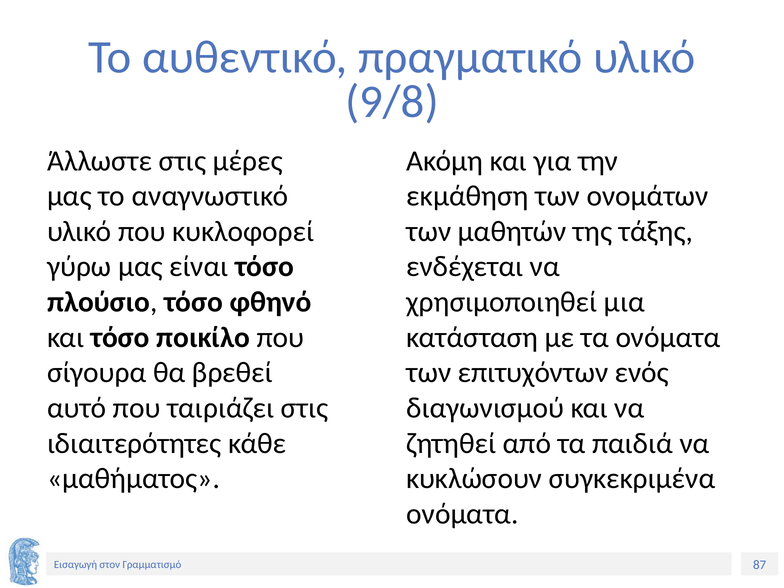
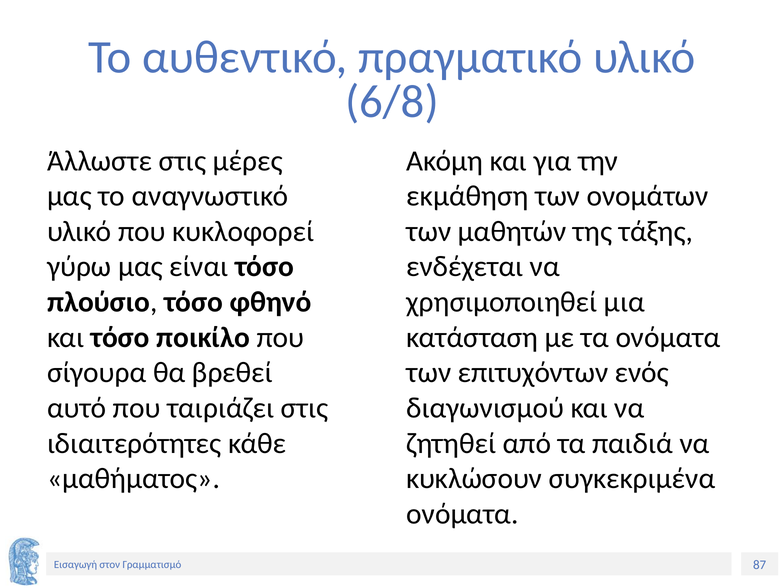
9/8: 9/8 -> 6/8 (392, 102)
